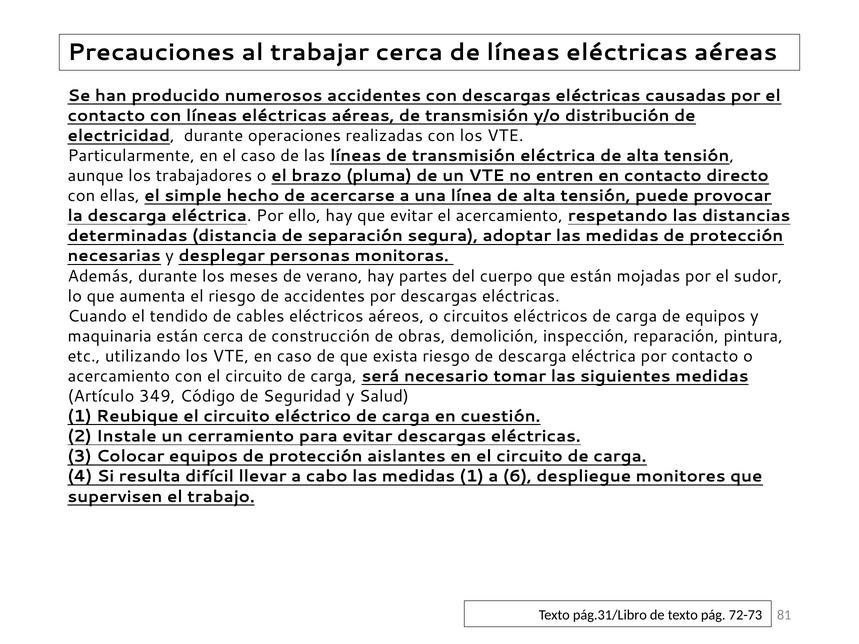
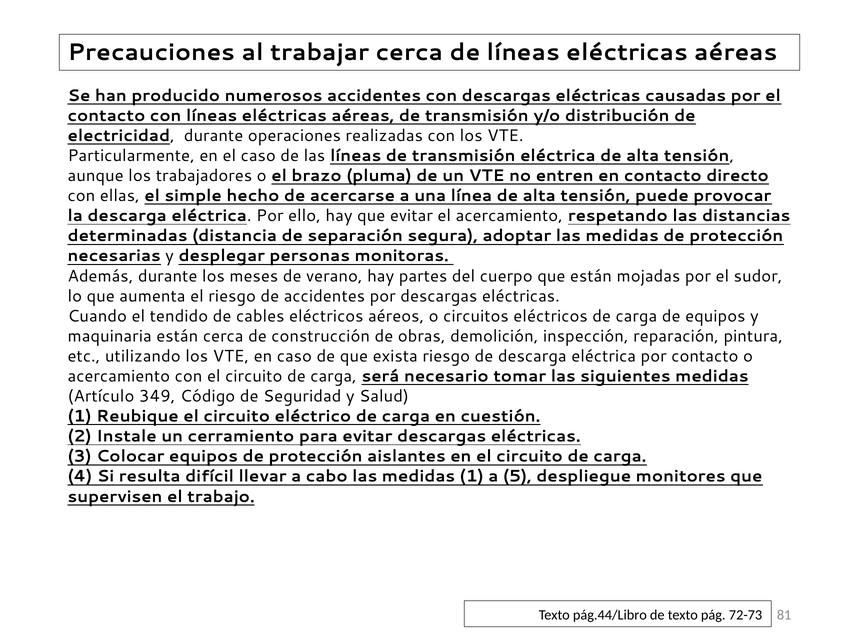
6: 6 -> 5 (517, 477)
pág.31/Libro: pág.31/Libro -> pág.44/Libro (610, 615)
